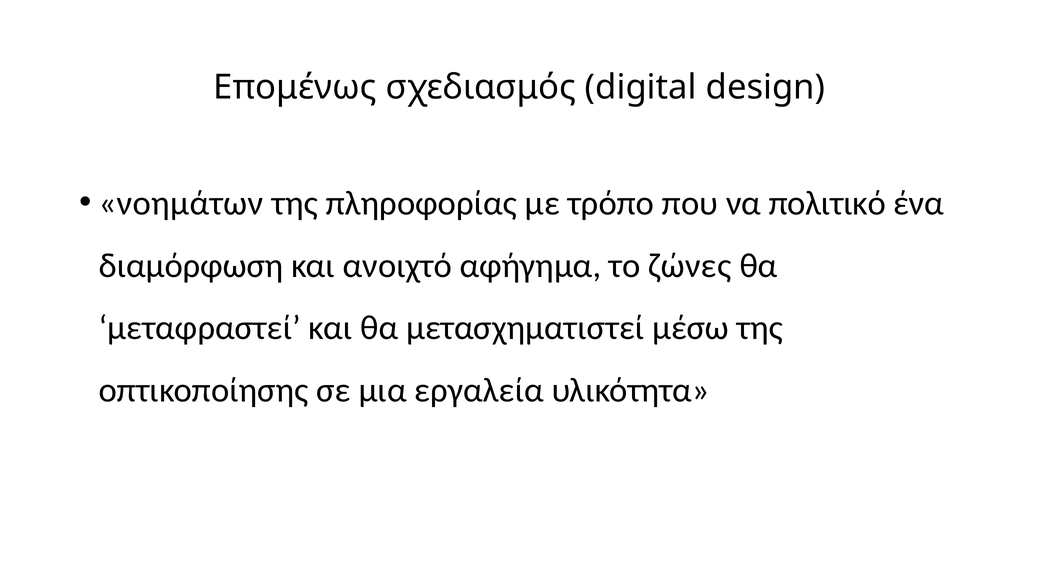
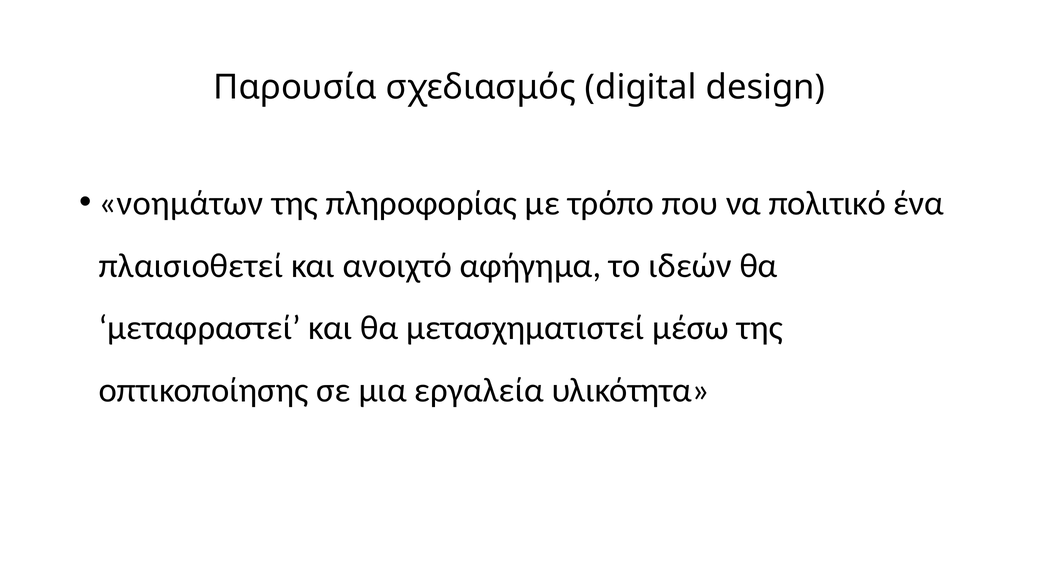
Επομένως: Επομένως -> Παρουσία (295, 87)
διαμόρφωση: διαμόρφωση -> πλαισιοθετεί (191, 266)
ζώνες: ζώνες -> ιδεών (690, 266)
